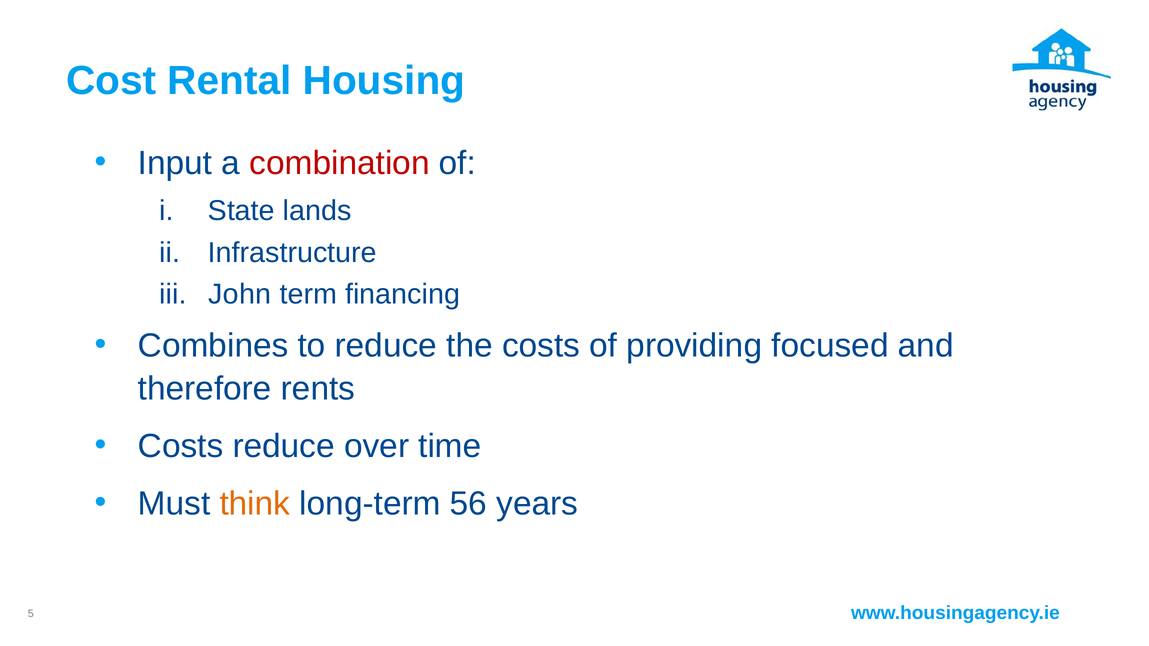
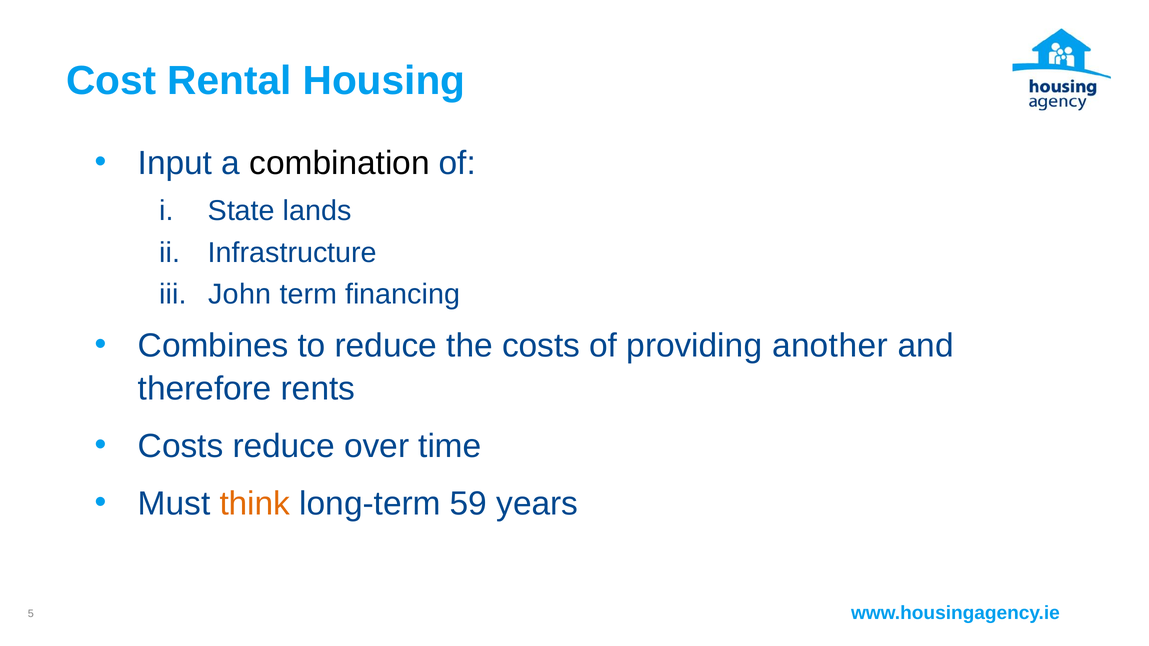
combination colour: red -> black (339, 163)
focused: focused -> another (830, 346)
56: 56 -> 59 (469, 504)
